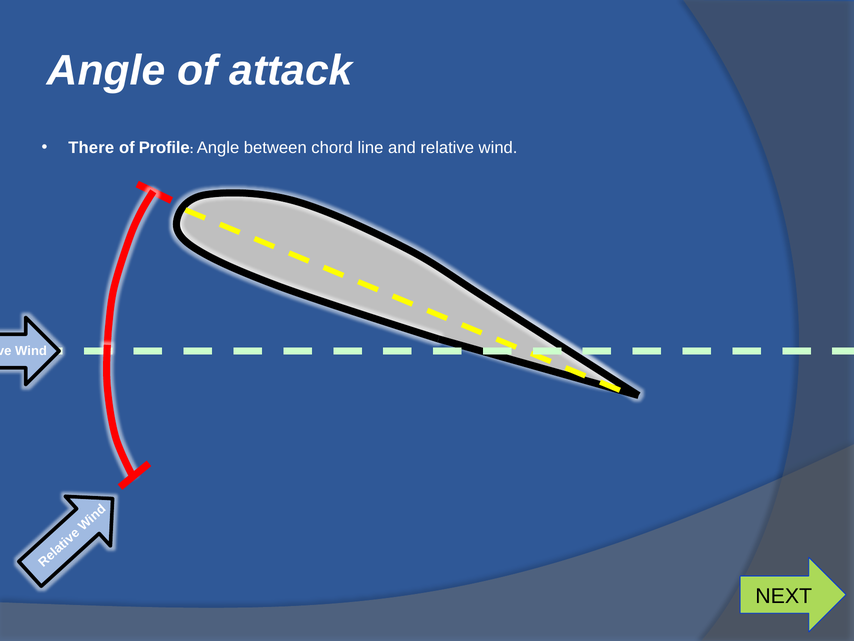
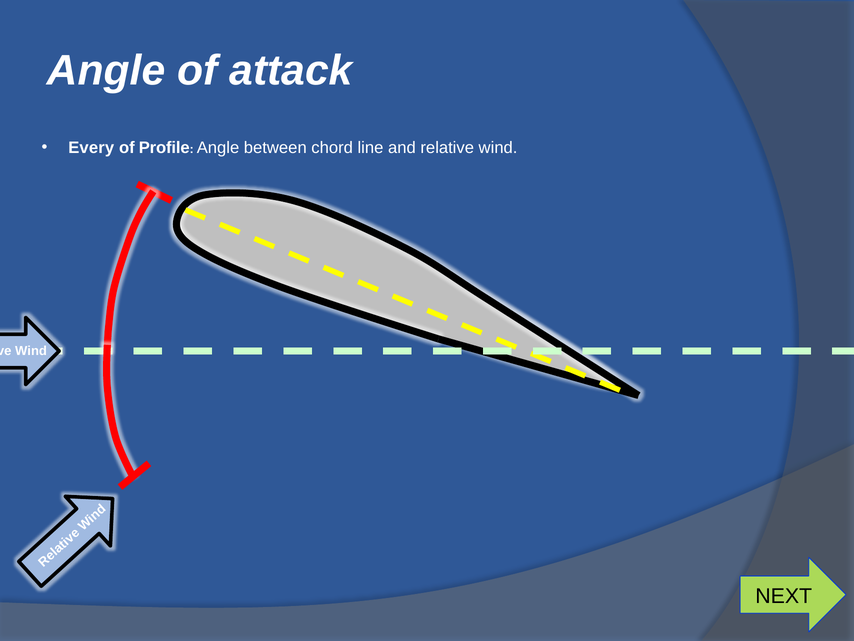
There: There -> Every (91, 148)
